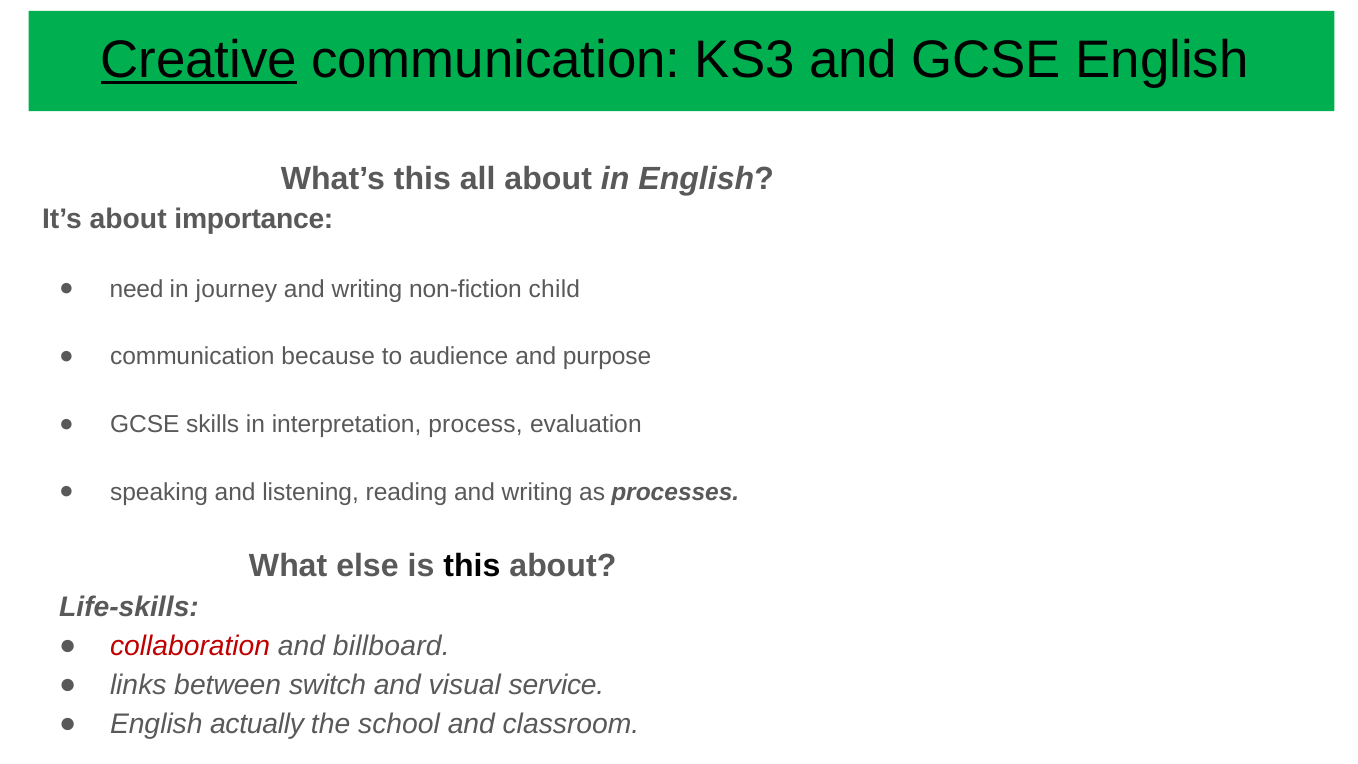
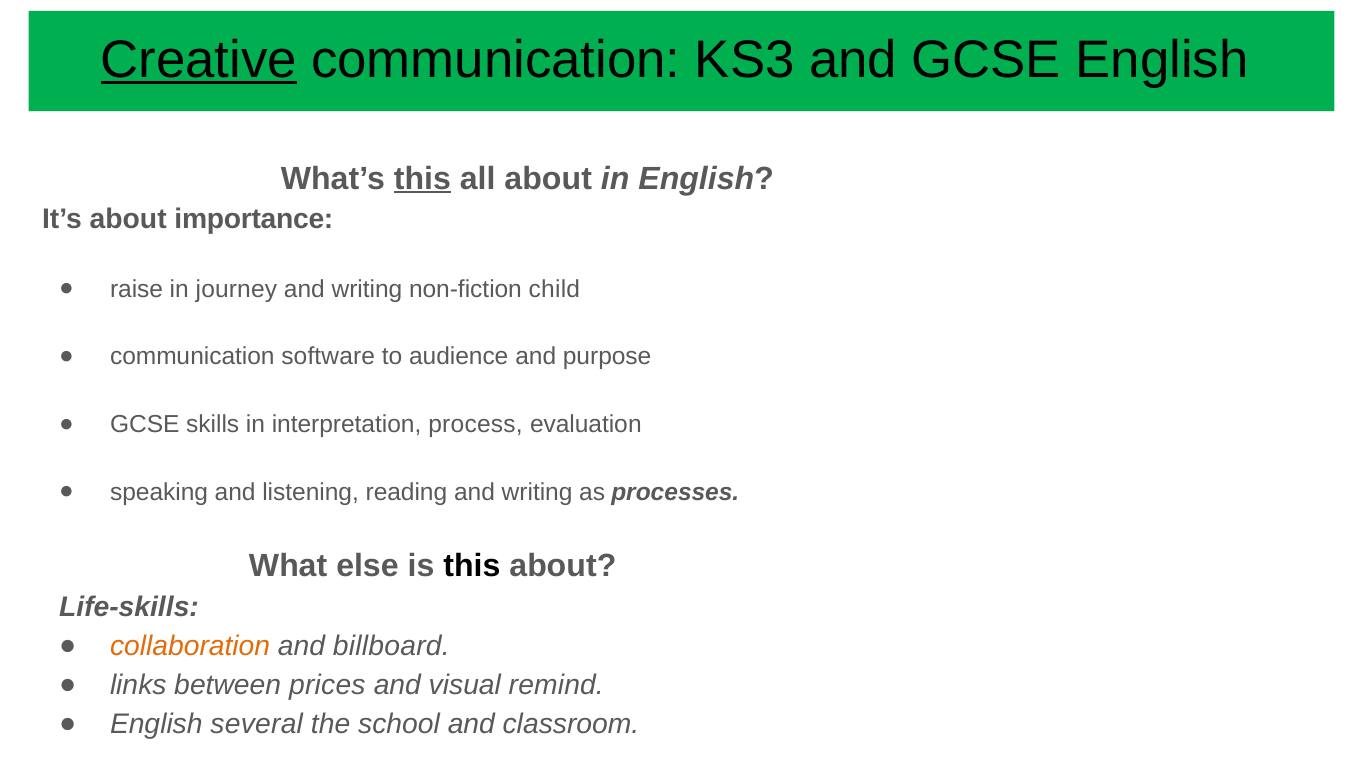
this underline: none -> present (422, 178)
need: need -> raise (137, 289)
because: because -> software (328, 357)
collaboration colour: red -> orange (190, 646)
switch: switch -> prices (327, 685)
service: service -> remind (556, 685)
actually: actually -> several (257, 724)
